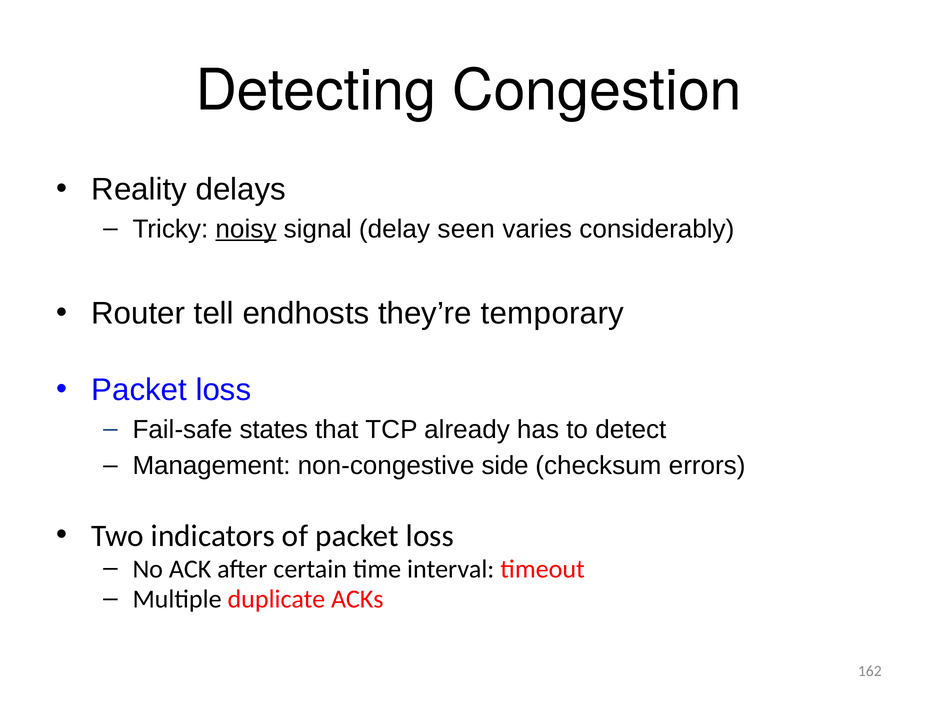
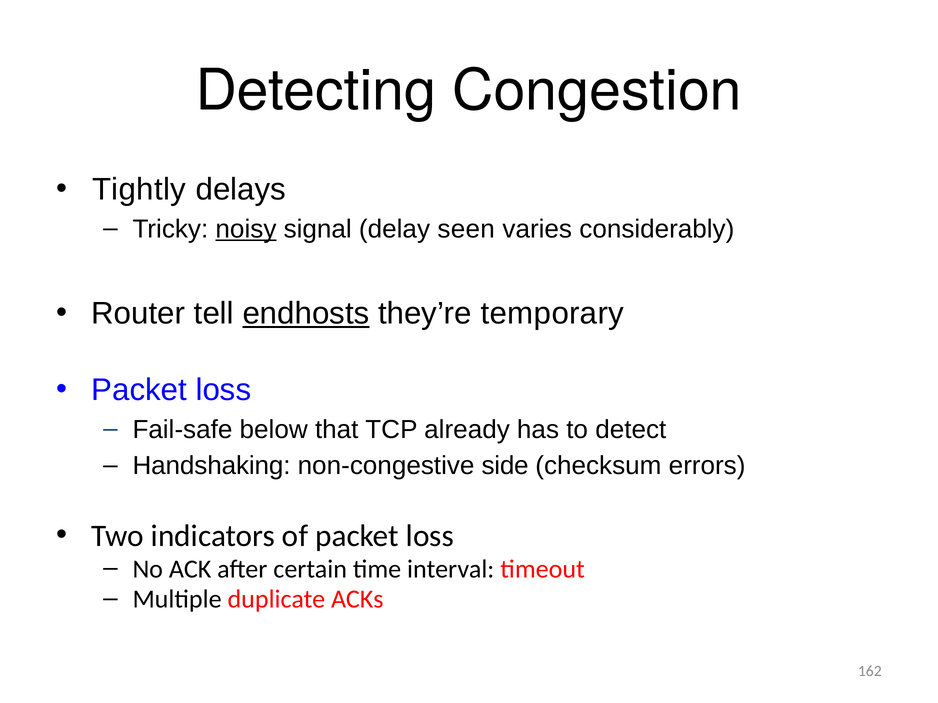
Reality: Reality -> Tightly (139, 190)
endhosts underline: none -> present (306, 314)
states: states -> below (274, 430)
Management: Management -> Handshaking (212, 466)
